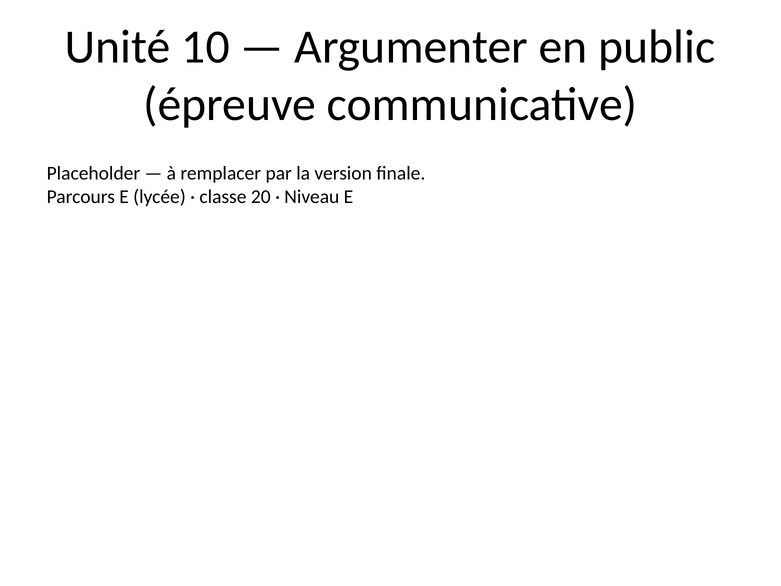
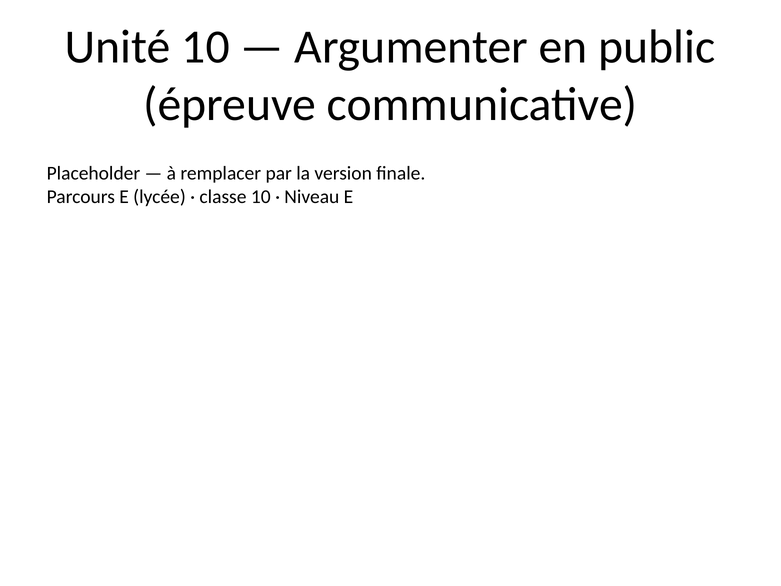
classe 20: 20 -> 10 (261, 197)
